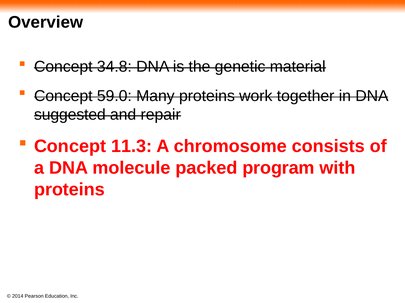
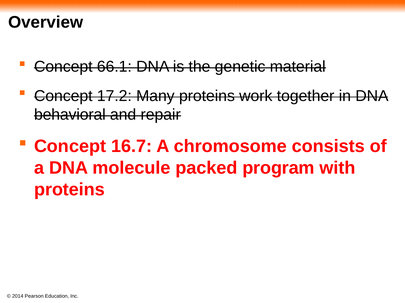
34.8: 34.8 -> 66.1 (114, 67)
59.0: 59.0 -> 17.2 (114, 96)
suggested: suggested -> behavioral (70, 115)
11.3: 11.3 -> 16.7 (132, 147)
